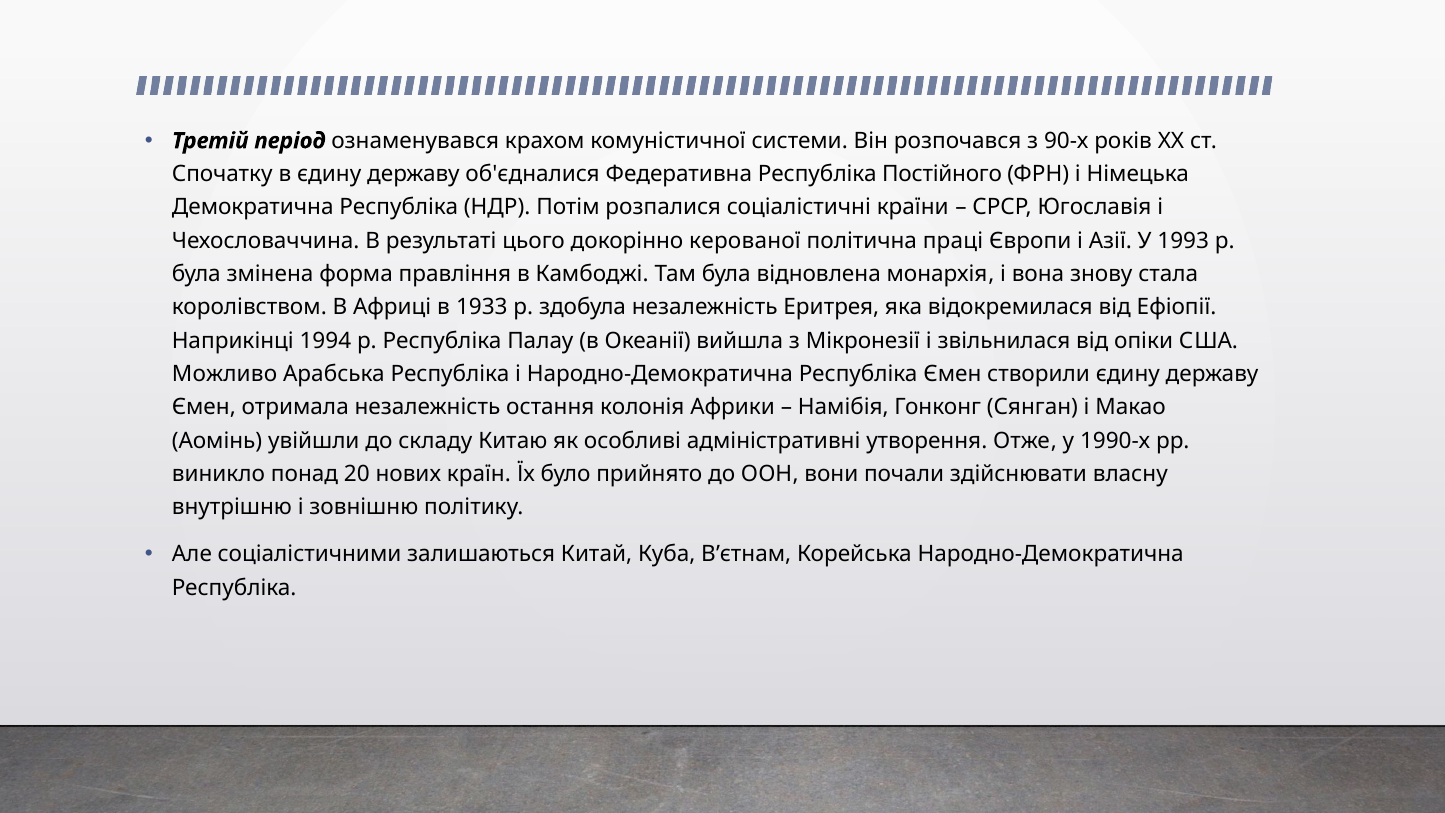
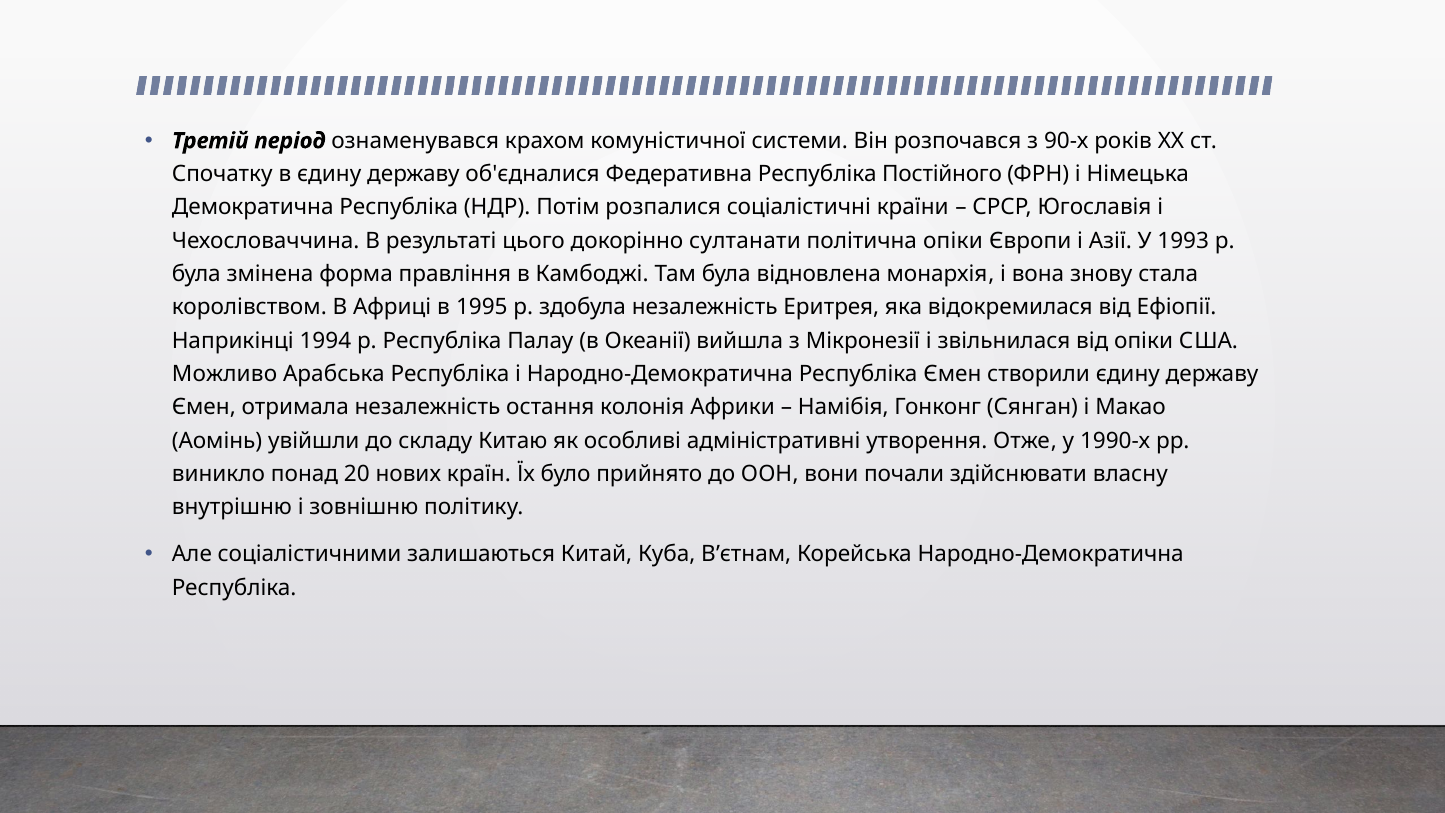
керованої: керованої -> султанати (745, 241)
політична праці: праці -> опіки (953, 241)
1933: 1933 -> 1995 (482, 307)
